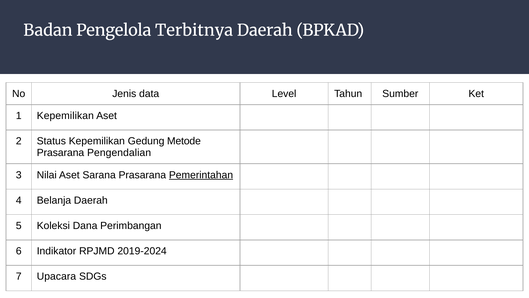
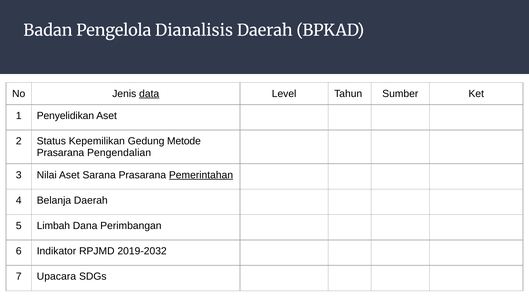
Terbitnya: Terbitnya -> Dianalisis (194, 30)
data underline: none -> present (149, 94)
1 Kepemilikan: Kepemilikan -> Penyelidikan (65, 116)
Koleksi: Koleksi -> Limbah (53, 225)
2019-2024: 2019-2024 -> 2019-2032 (142, 251)
